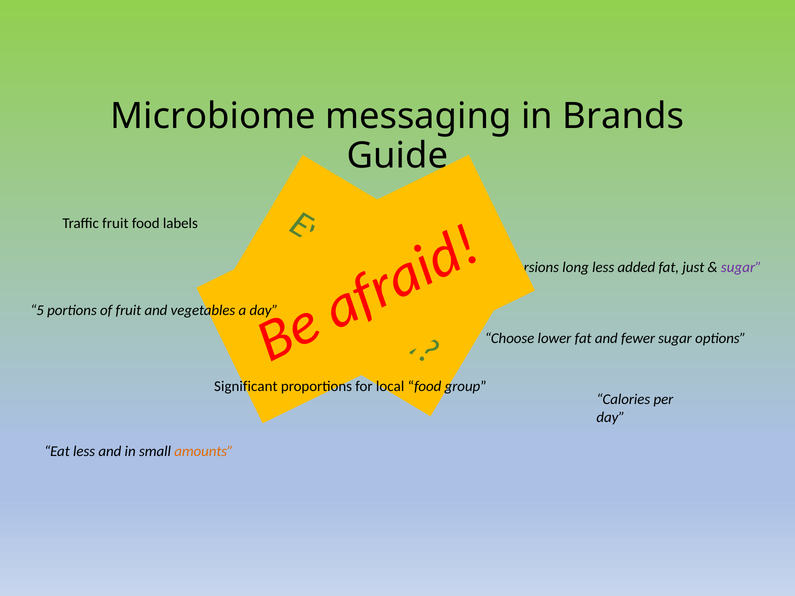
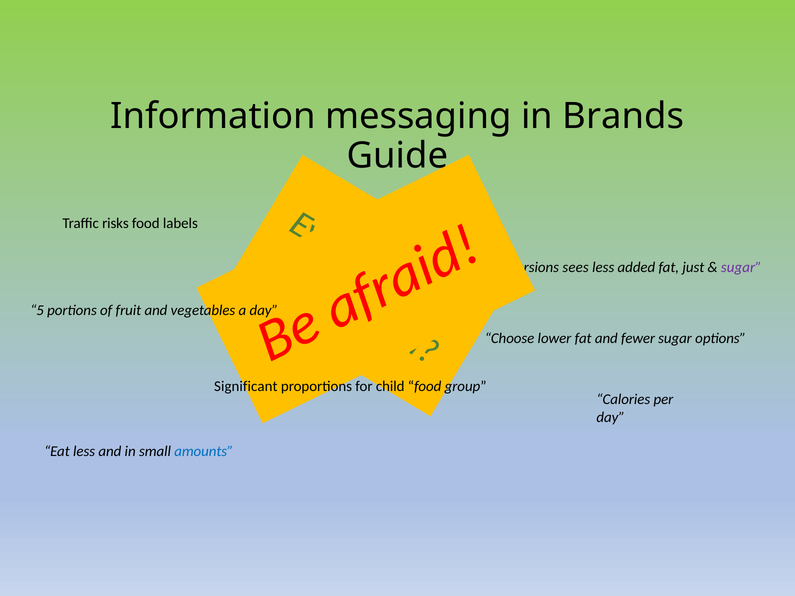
Microbiome: Microbiome -> Information (213, 116)
Traffic fruit: fruit -> risks (115, 224)
long: long -> sees (576, 267)
local: local -> child (390, 386)
amounts colour: orange -> blue (204, 451)
